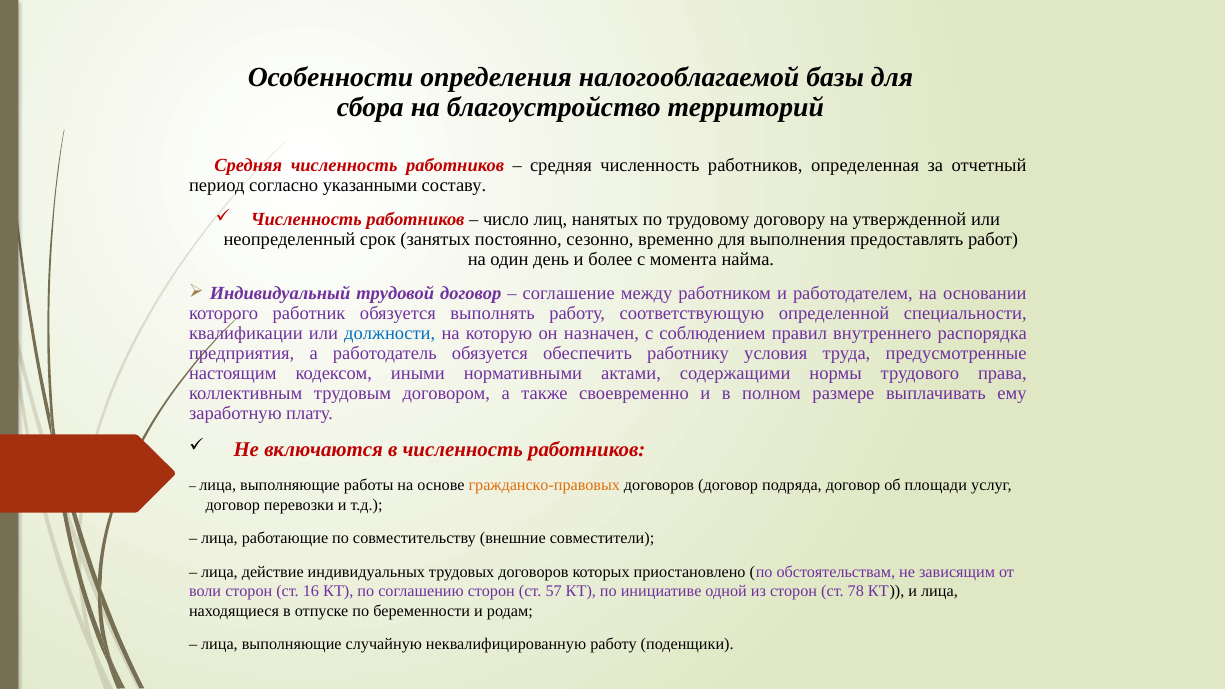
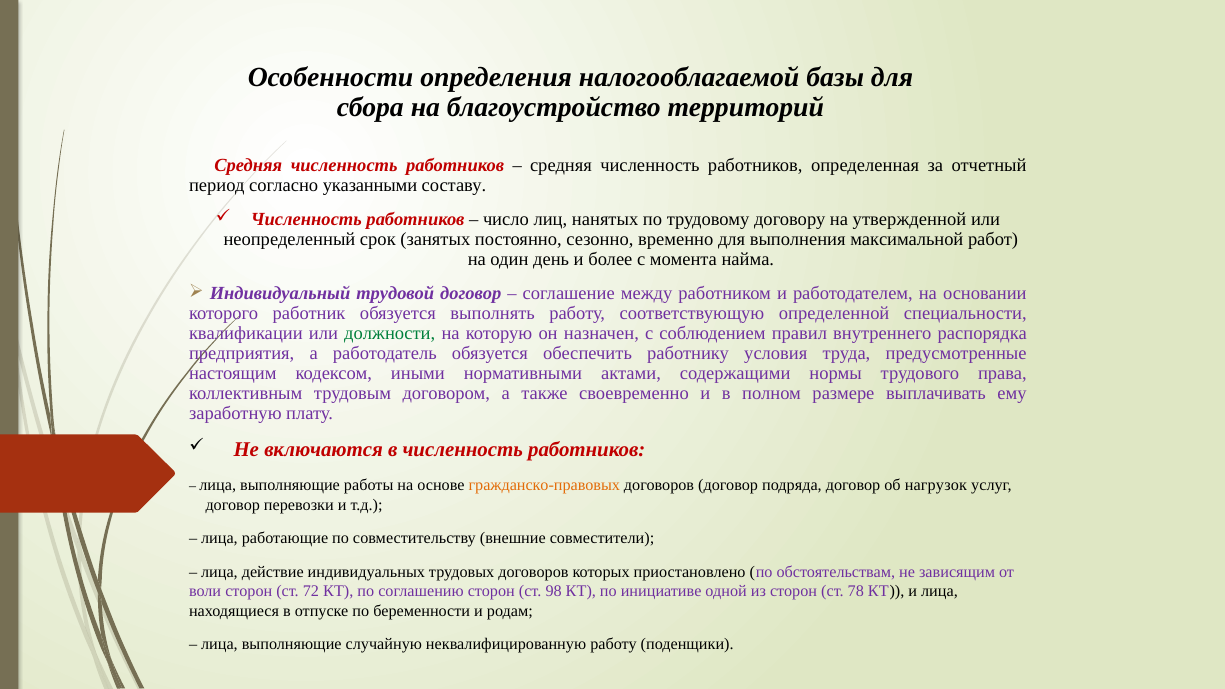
предоставлять: предоставлять -> максимальной (907, 240)
должности colour: blue -> green (390, 334)
площади: площади -> нагрузок (936, 486)
16: 16 -> 72 (311, 592)
57: 57 -> 98 (554, 592)
